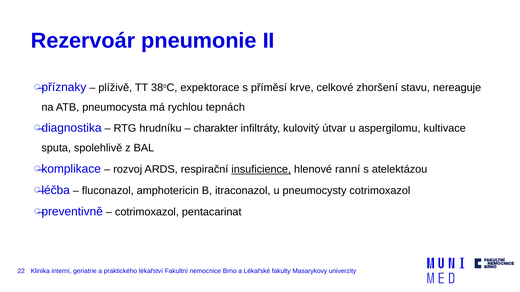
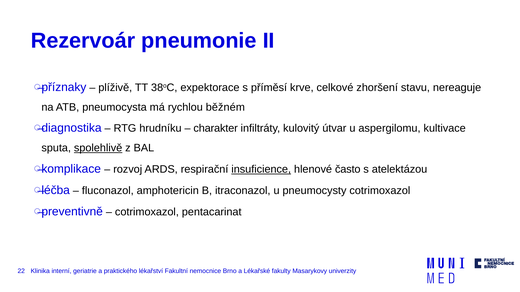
tepnách: tepnách -> běžném (225, 107)
spolehlivě underline: none -> present (98, 148)
ranní: ranní -> často (348, 170)
